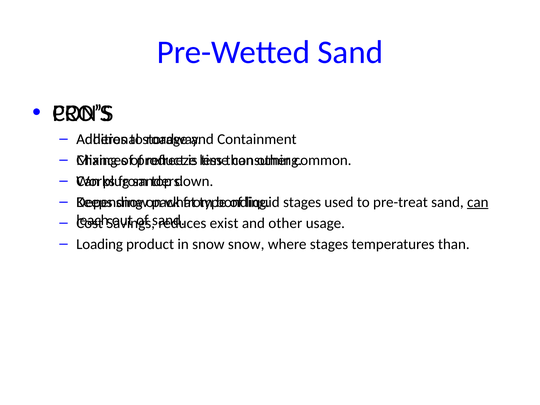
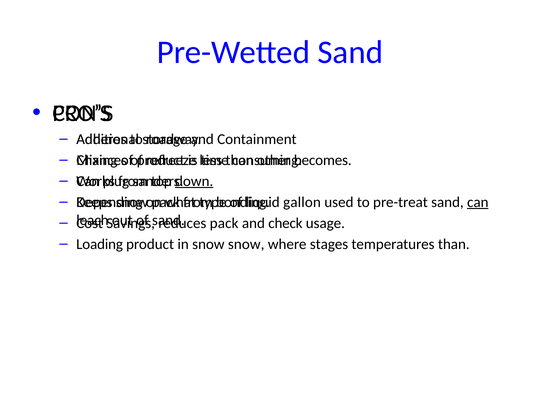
common: common -> becomes (323, 160)
down underline: none -> present (194, 181)
stages: stages -> gallon (302, 202)
exist: exist -> pack (224, 223)
and other: other -> check (285, 223)
